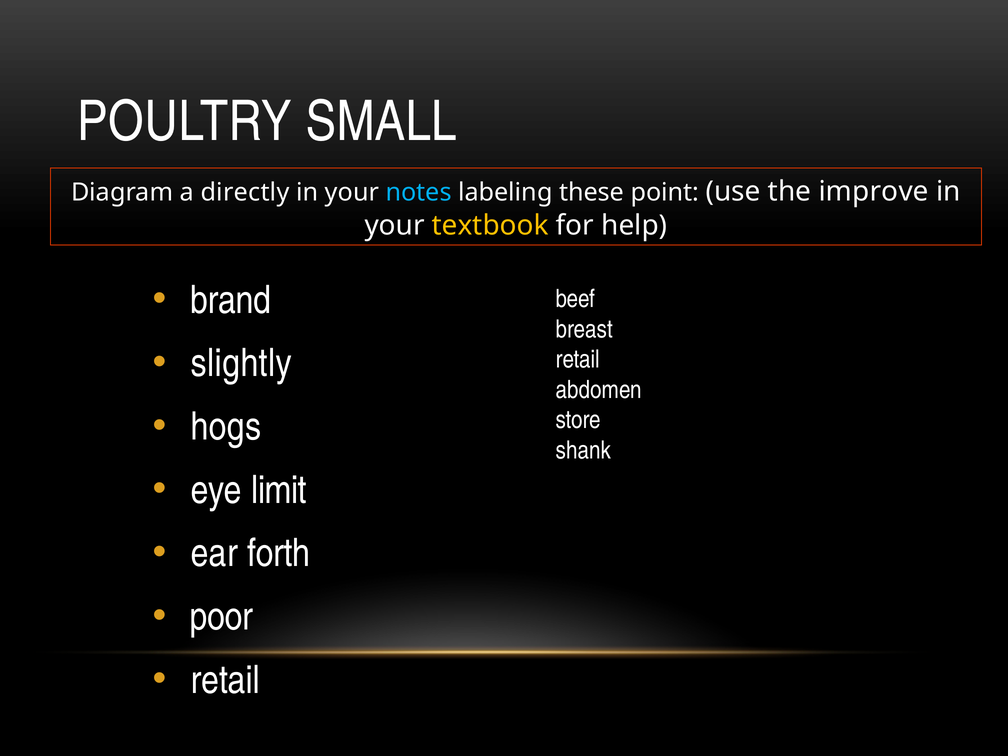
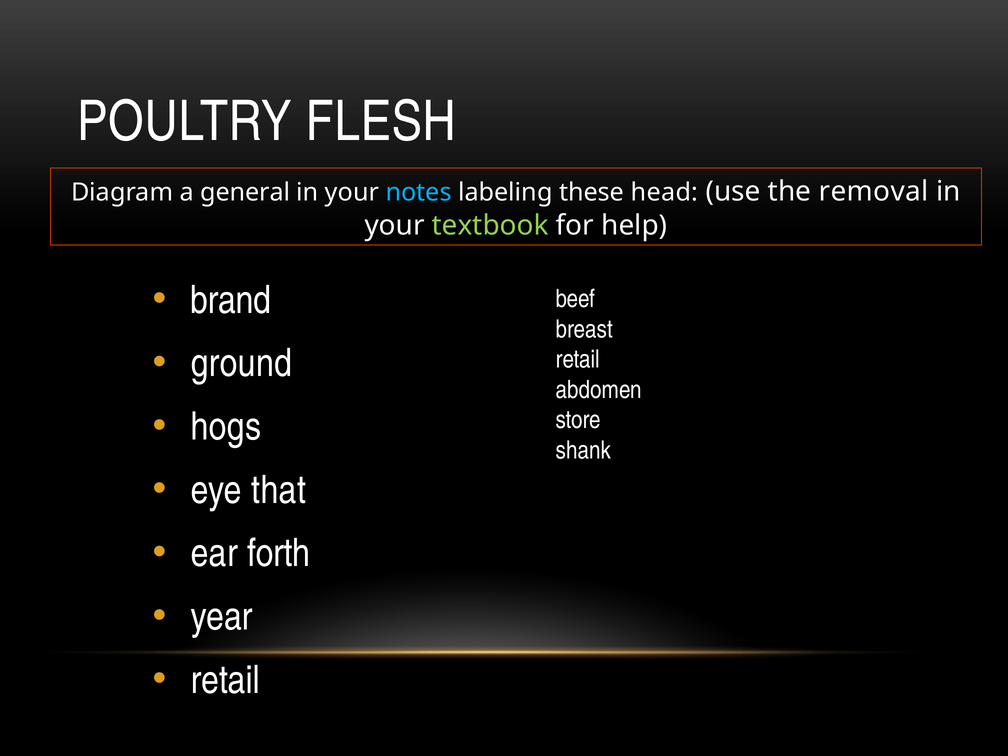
SMALL: SMALL -> FLESH (381, 122)
directly: directly -> general (245, 193)
point: point -> head (665, 193)
improve: improve -> removal (874, 192)
textbook colour: yellow -> light green (490, 225)
slightly: slightly -> ground (241, 363)
limit: limit -> that (279, 490)
poor: poor -> year (221, 617)
